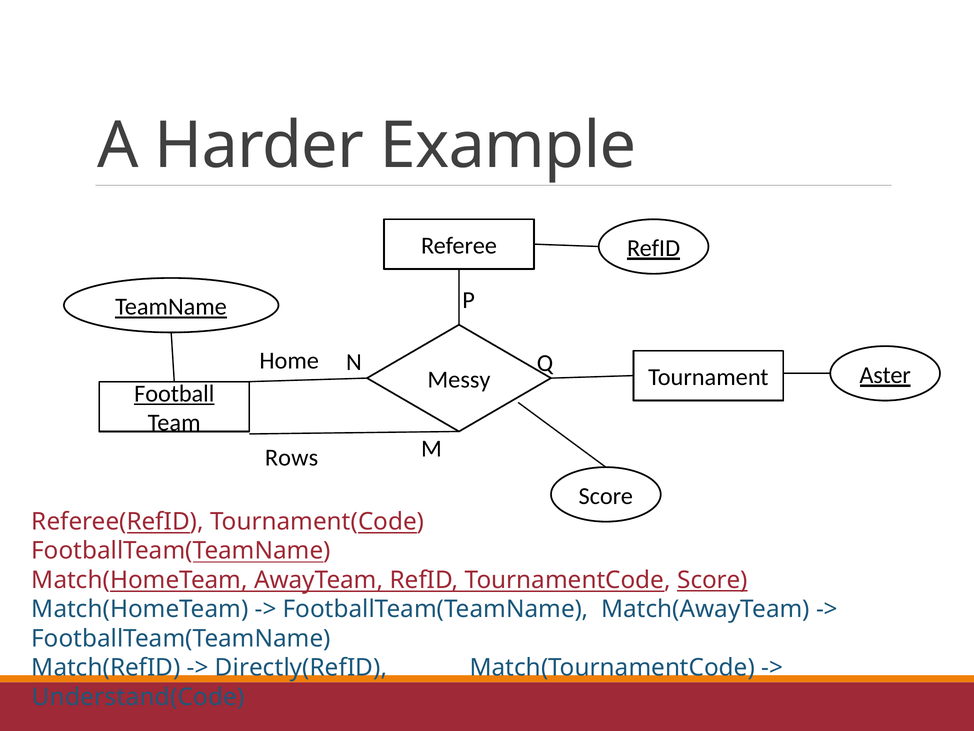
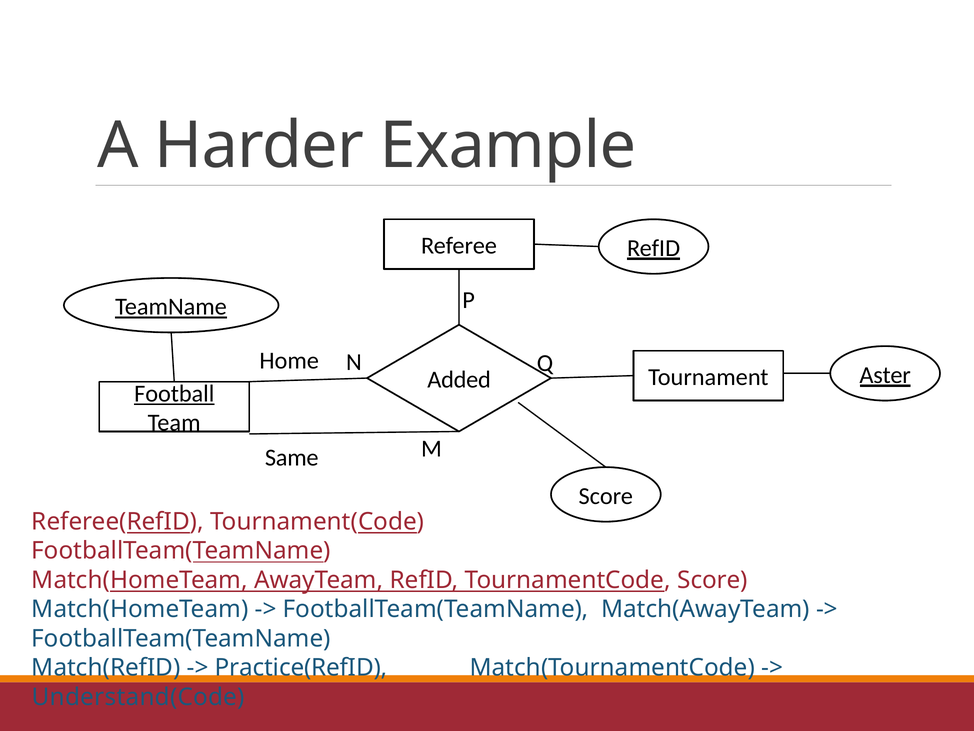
Messy: Messy -> Added (459, 379)
Rows: Rows -> Same (292, 457)
Score underline: present -> none (712, 580)
Directly(RefID: Directly(RefID -> Practice(RefID (301, 667)
